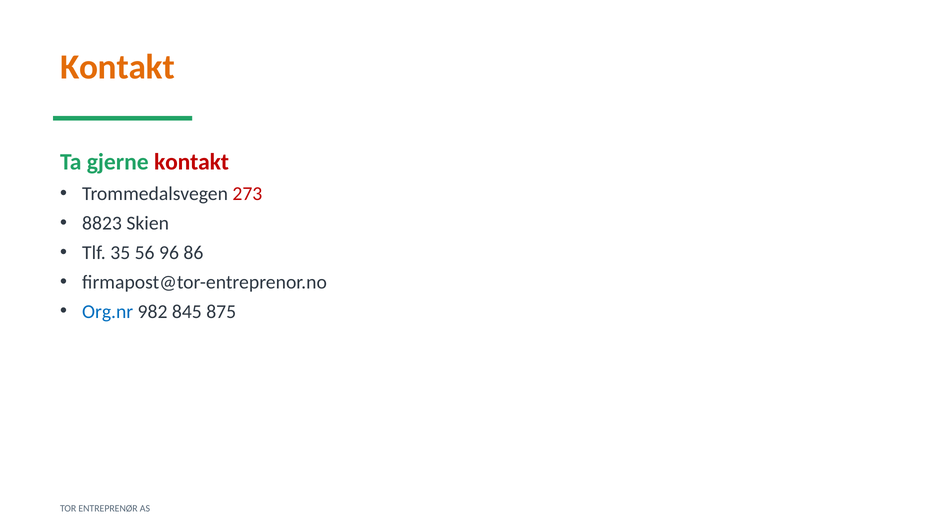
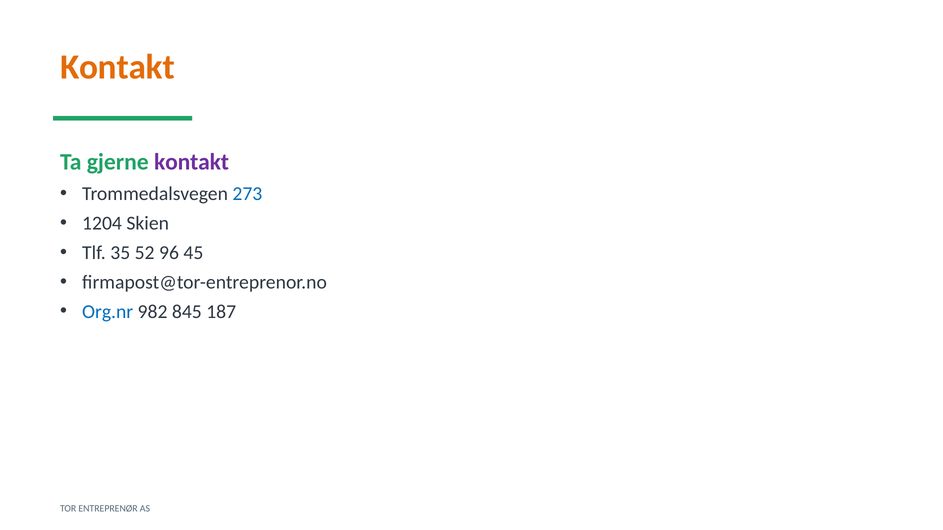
kontakt colour: red -> purple (191, 162)
273 colour: red -> blue (247, 194)
8823: 8823 -> 1204 (102, 223)
56: 56 -> 52 (145, 253)
86: 86 -> 45 (193, 253)
875: 875 -> 187 (221, 312)
